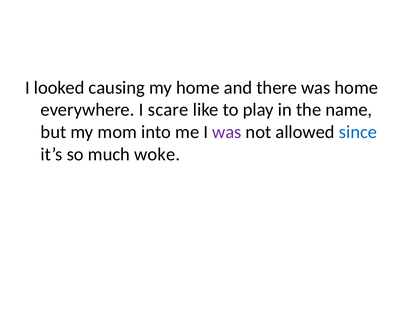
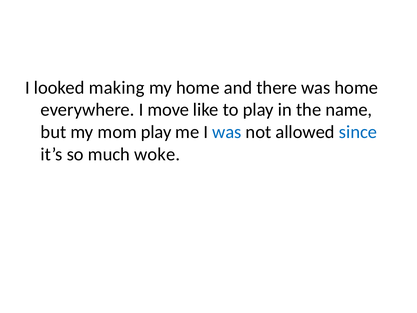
causing: causing -> making (117, 87)
scare: scare -> move (168, 110)
mom into: into -> play (156, 132)
was colour: purple -> blue (227, 132)
